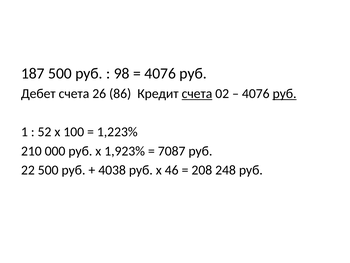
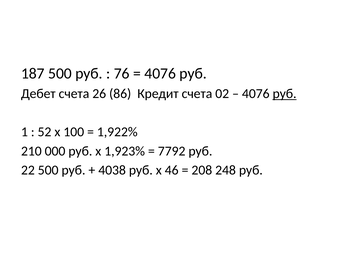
98: 98 -> 76 (122, 73)
счета underline: present -> none (197, 94)
1,223%: 1,223% -> 1,922% (117, 132)
7087: 7087 -> 7792 (172, 151)
